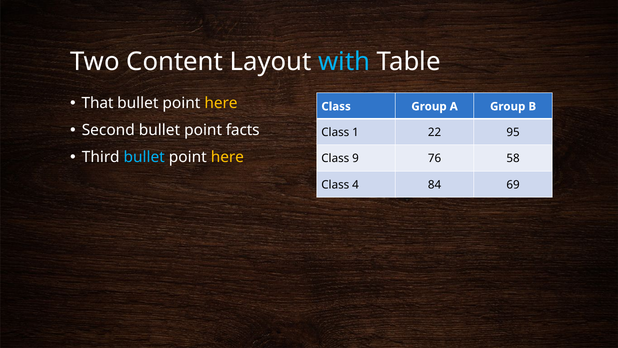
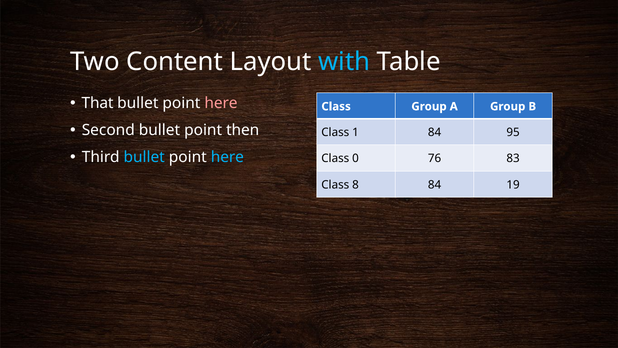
here colour: yellow -> pink (221, 103)
facts: facts -> then (243, 130)
1 22: 22 -> 84 (435, 132)
here colour: yellow -> light blue (227, 157)
9: 9 -> 0 (356, 159)
58: 58 -> 83 (513, 159)
4: 4 -> 8 (356, 185)
69: 69 -> 19 (513, 185)
